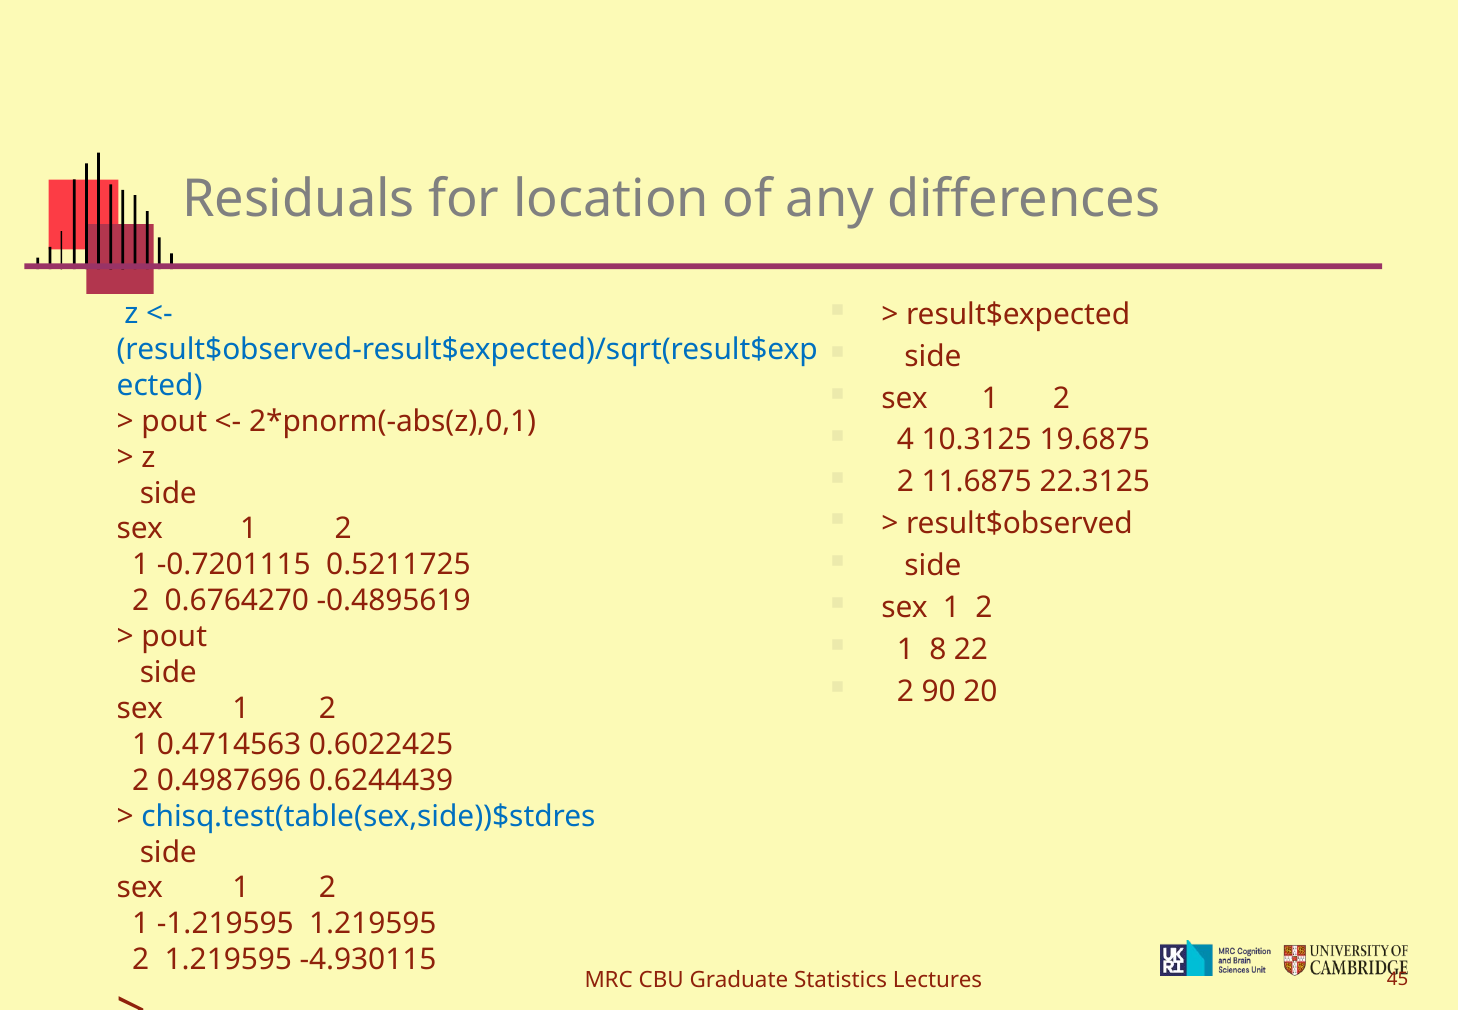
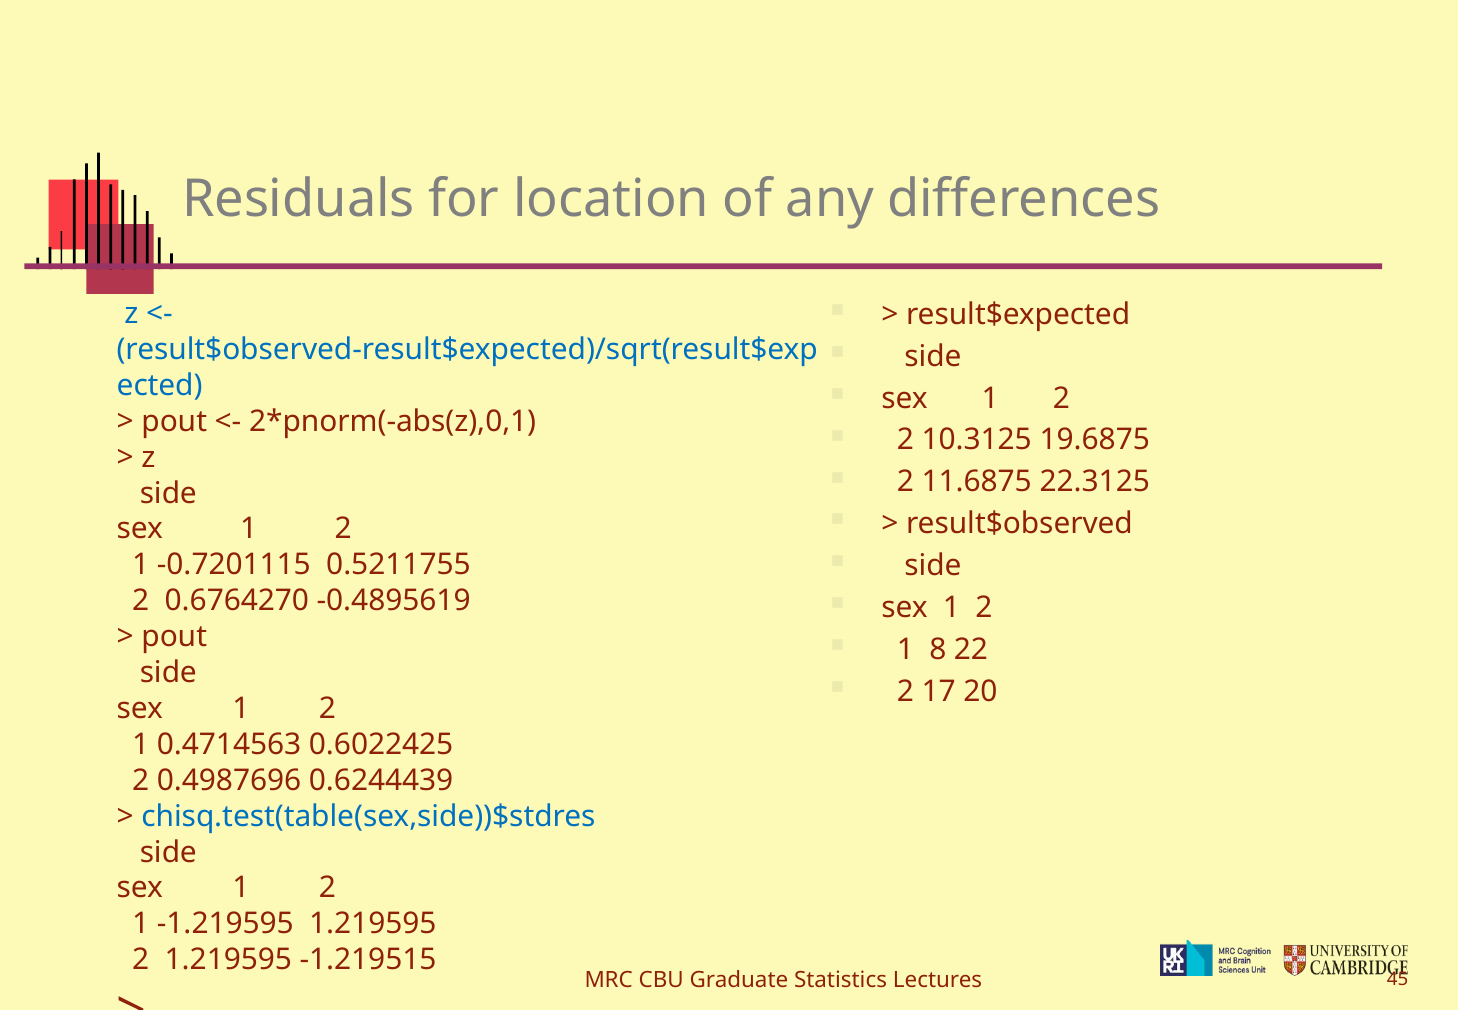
4: 4 -> 2 (905, 440)
0.5211725: 0.5211725 -> 0.5211755 (398, 565)
90: 90 -> 17 (939, 691)
-4.930115: -4.930115 -> -1.219515 (368, 960)
